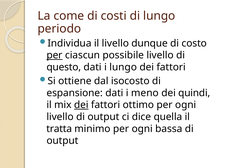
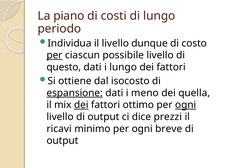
come: come -> piano (69, 16)
espansione underline: none -> present (75, 93)
quindi: quindi -> quella (194, 93)
ogni underline: none -> present (186, 105)
quella: quella -> prezzi (168, 117)
tratta: tratta -> ricavi (59, 129)
bassa: bassa -> breve (169, 129)
